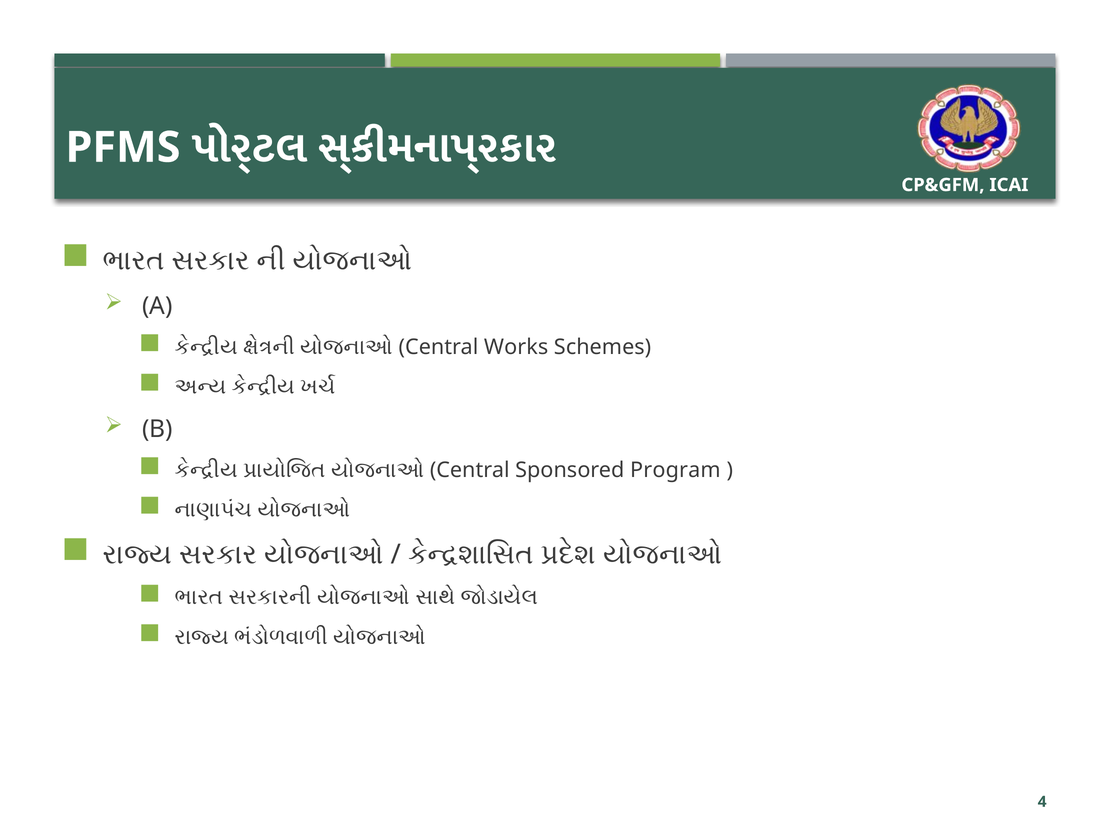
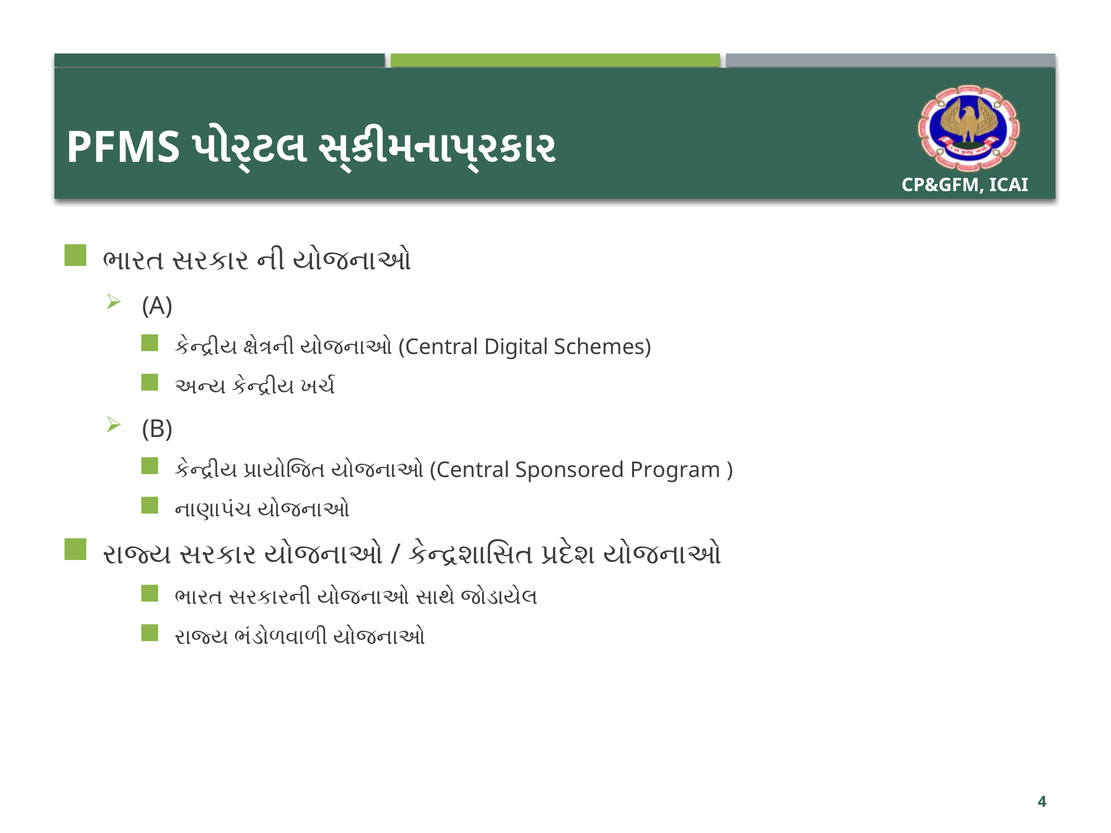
Works: Works -> Digital (516, 347)
